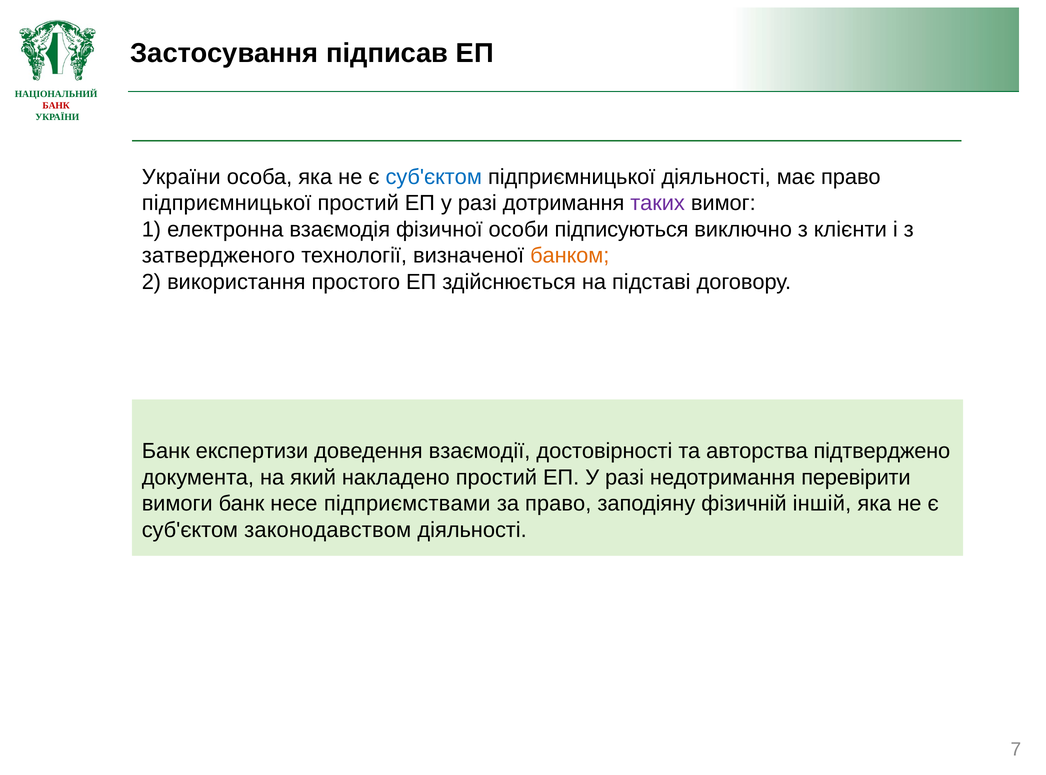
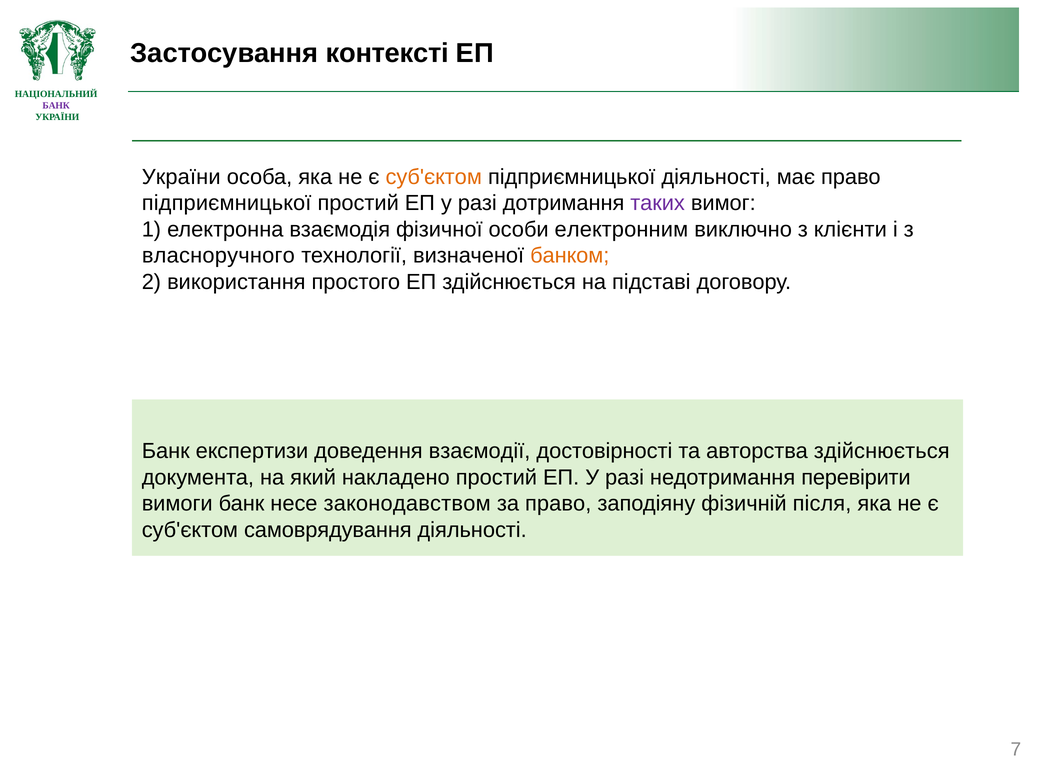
підписав: підписав -> контексті (387, 53)
БАНК colour: red -> purple (56, 105)
суб'єктом colour: blue -> orange (434, 177)
підписуються: підписуються -> електронним (621, 229)
затвердженого: затвердженого -> власноручного (218, 255)
авторства підтверджено: підтверджено -> здійснюється (882, 451)
підприємствами: підприємствами -> законодавством (407, 504)
іншій: іншій -> після (822, 504)
законодавством: законодавством -> самоврядування (328, 530)
